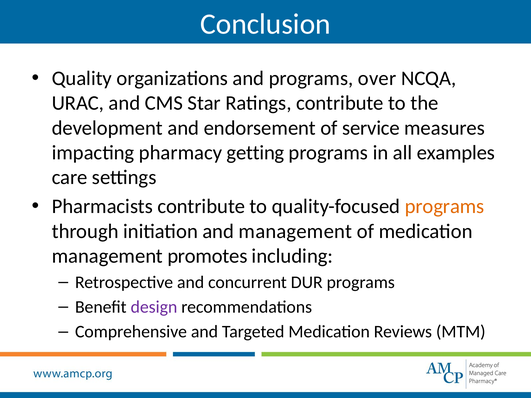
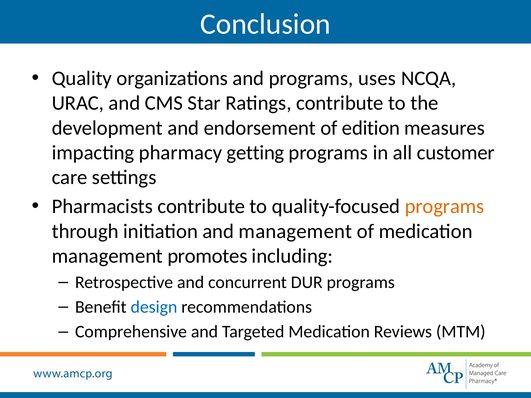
over: over -> uses (377, 78)
service: service -> edition (371, 128)
examples: examples -> customer (456, 153)
design colour: purple -> blue (154, 307)
